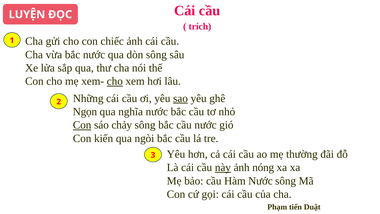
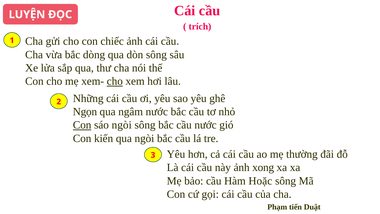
bắc nước: nước -> dòng (94, 55)
sao underline: present -> none (180, 98)
nghĩa: nghĩa -> ngâm (131, 112)
sáo chảy: chảy -> ngòi (122, 125)
này underline: present -> none (223, 167)
nóng: nóng -> xong (263, 167)
Hàm Nước: Nước -> Hoặc (260, 181)
